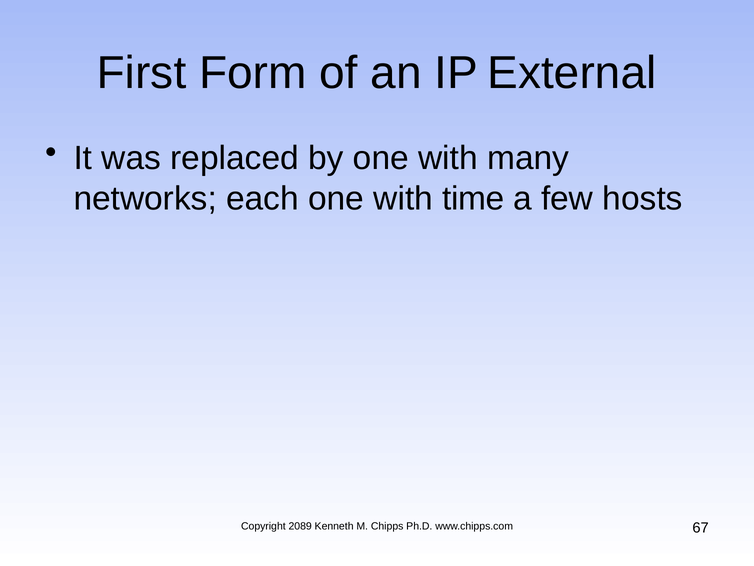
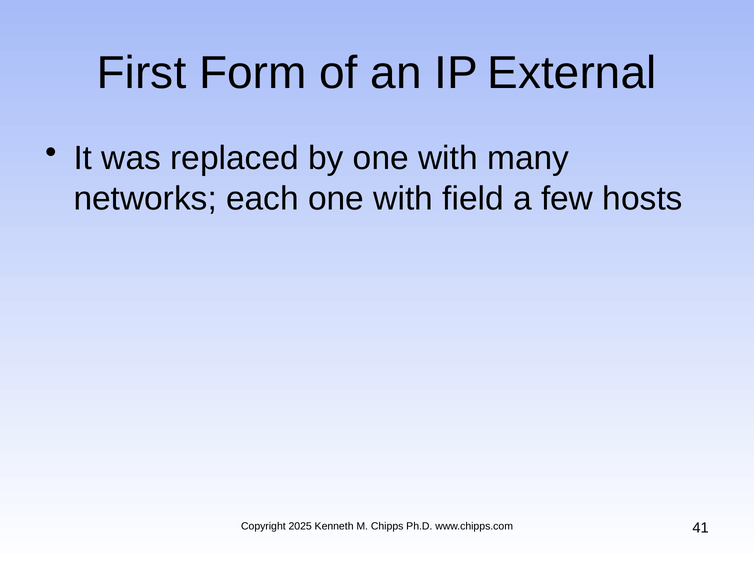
time: time -> field (473, 198)
2089: 2089 -> 2025 (300, 526)
67: 67 -> 41 (701, 527)
